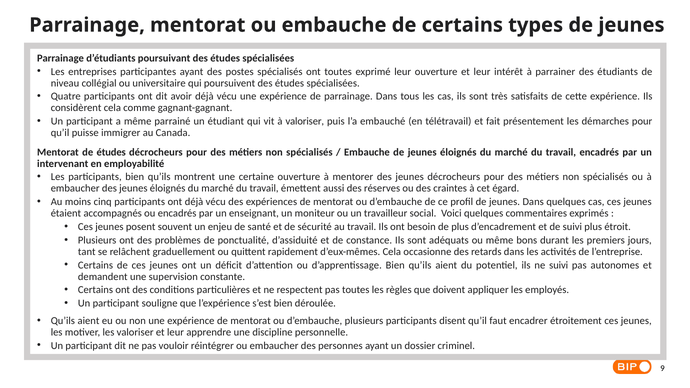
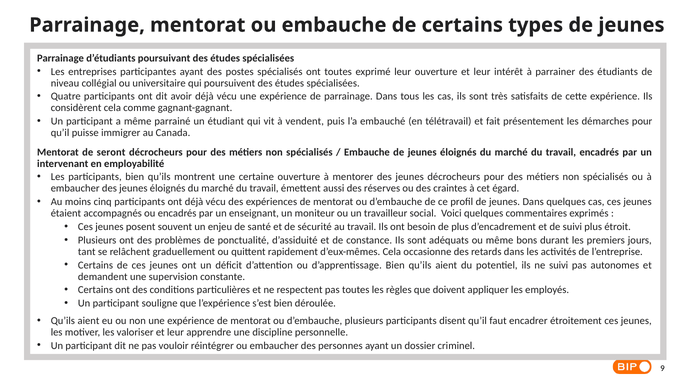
à valoriser: valoriser -> vendent (305, 121)
de études: études -> seront (111, 152)
